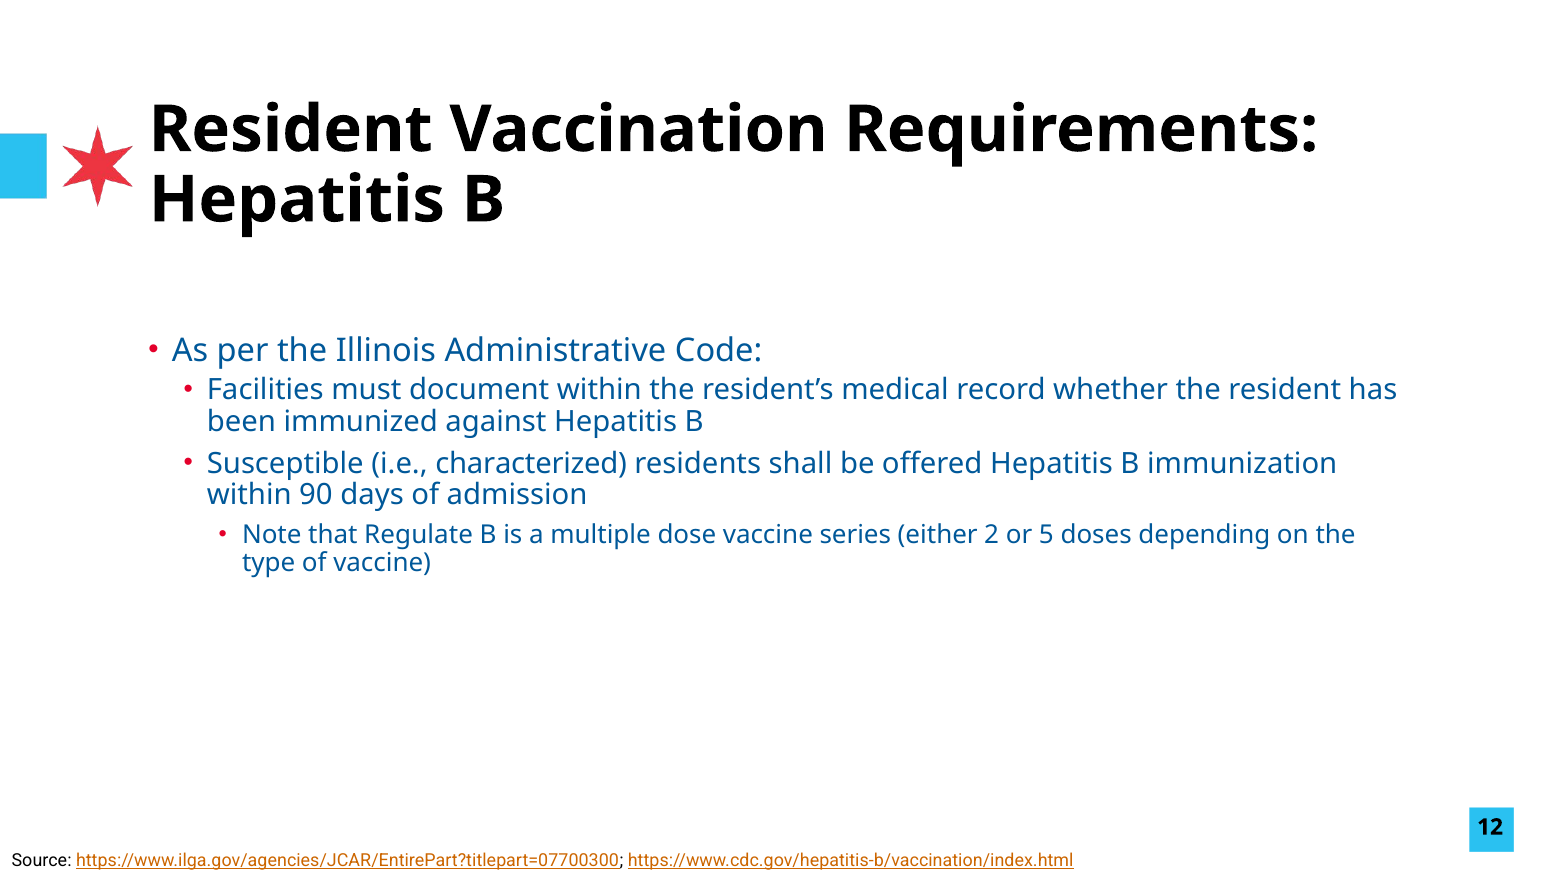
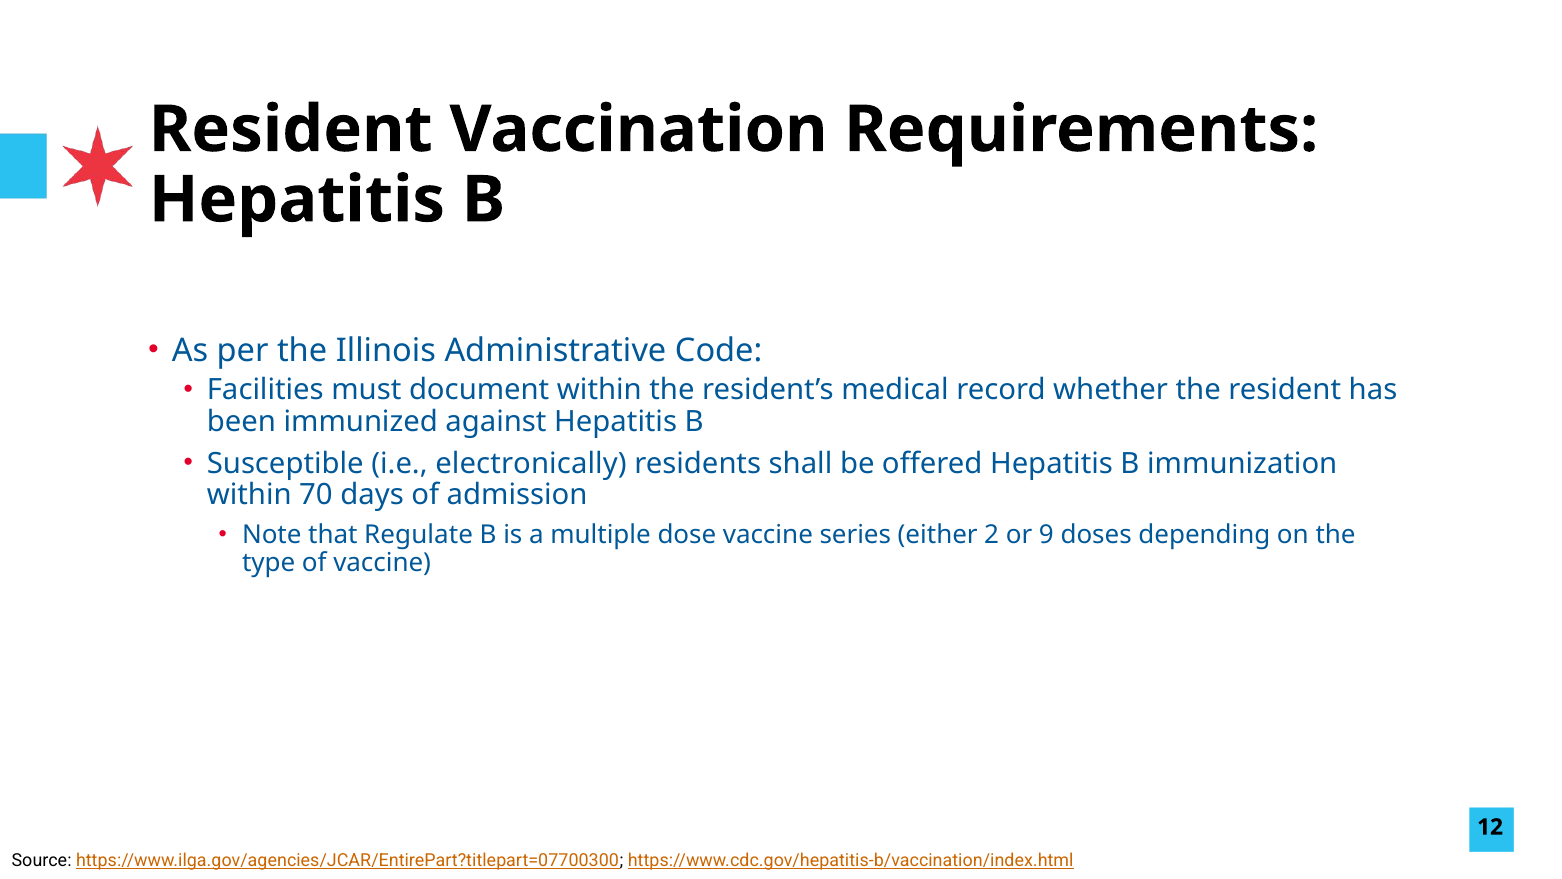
characterized: characterized -> electronically (531, 463)
90: 90 -> 70 (316, 495)
5: 5 -> 9 (1046, 534)
